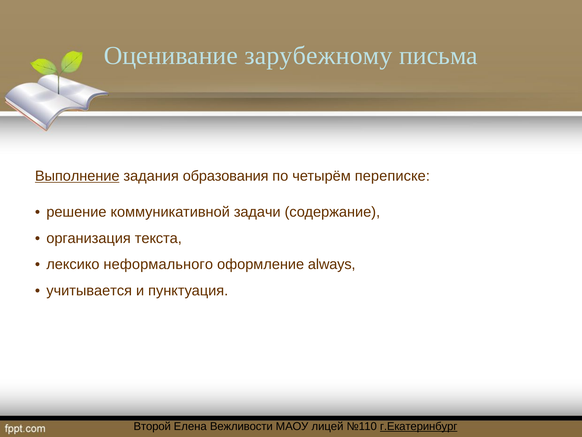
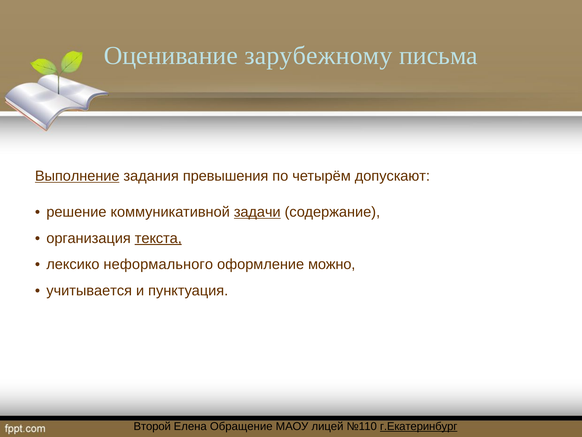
образования: образования -> превышения (226, 176)
переписке: переписке -> допускают (392, 176)
задачи underline: none -> present (257, 212)
текста underline: none -> present (158, 238)
always: always -> можно (332, 264)
Вежливости: Вежливости -> Обращение (241, 426)
